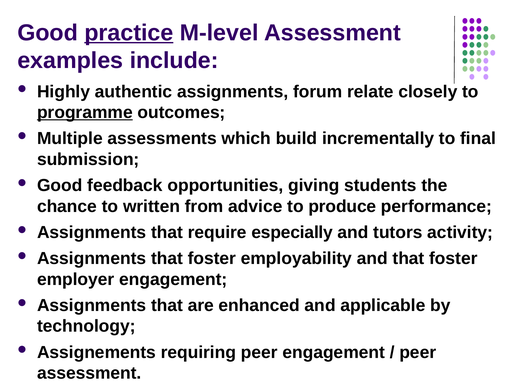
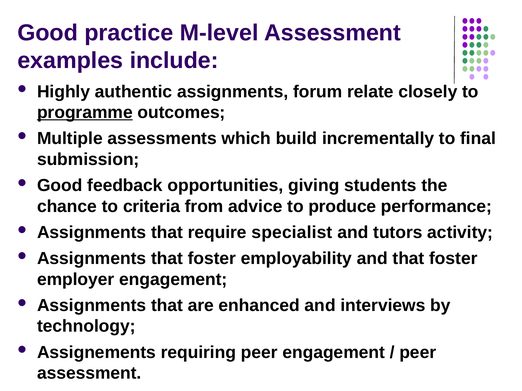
practice underline: present -> none (129, 33)
written: written -> criteria (152, 207)
especially: especially -> specialist (292, 233)
applicable: applicable -> interviews (383, 306)
